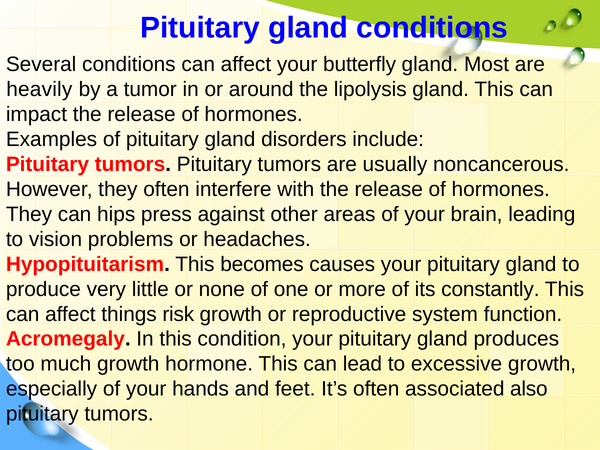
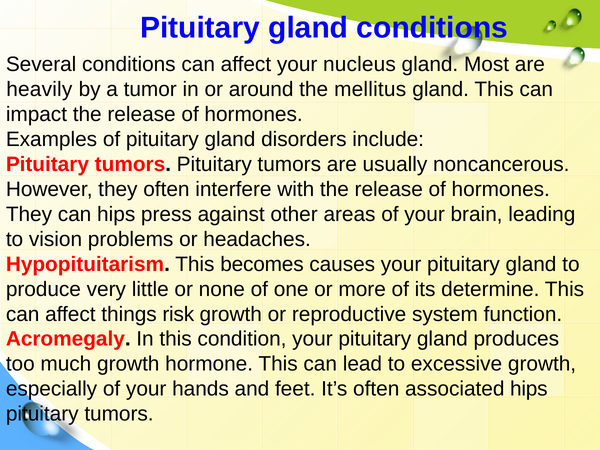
butterfly: butterfly -> nucleus (359, 64)
lipolysis: lipolysis -> mellitus (370, 89)
constantly: constantly -> determine (490, 289)
associated also: also -> hips (529, 389)
